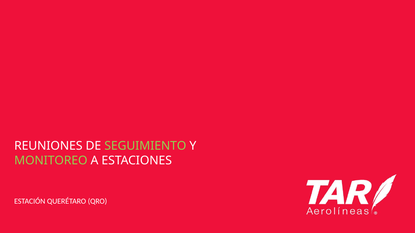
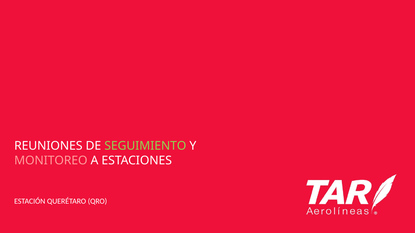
MONITOREO colour: light green -> pink (51, 161)
